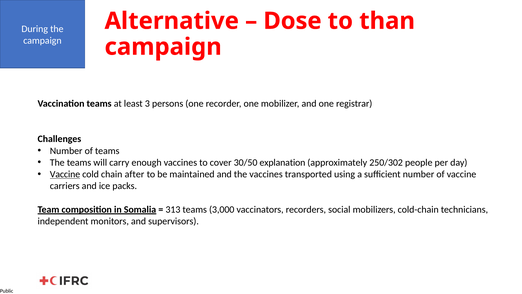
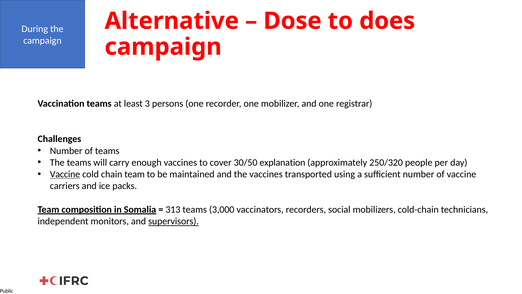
than: than -> does (387, 21)
250/302: 250/302 -> 250/320 (386, 162)
chain after: after -> team (135, 174)
supervisors underline: none -> present (174, 221)
